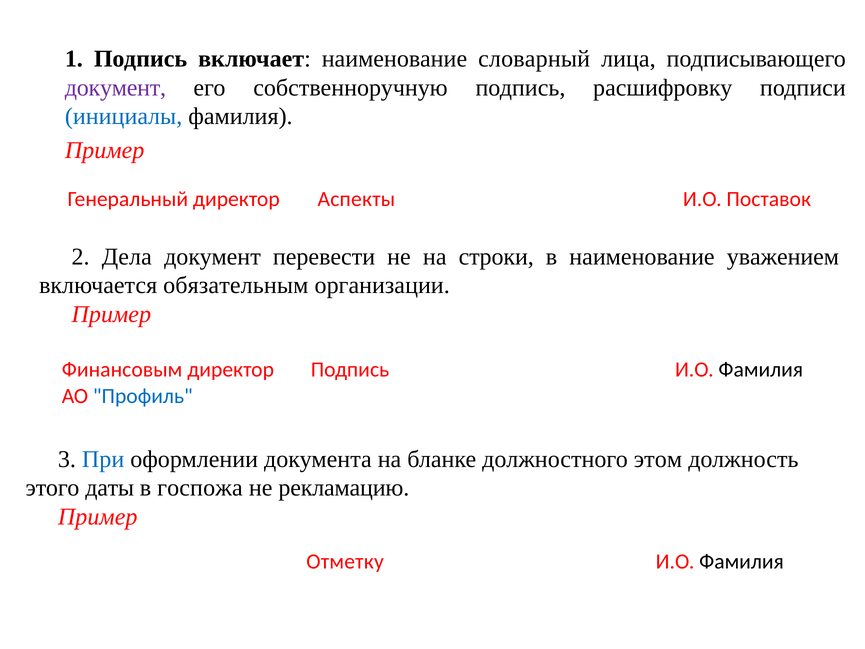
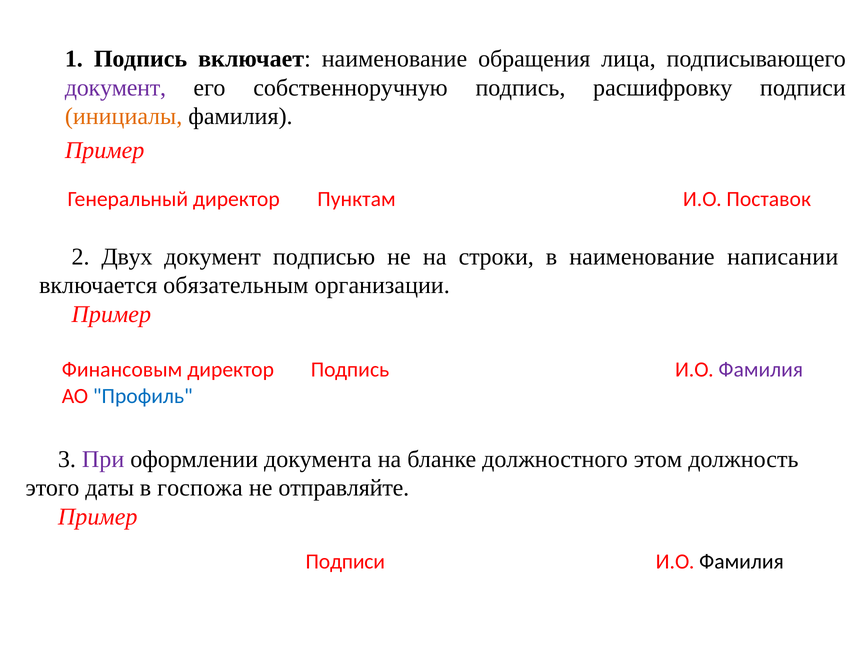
словарный: словарный -> обращения (534, 59)
инициалы colour: blue -> orange (124, 117)
Аспекты: Аспекты -> Пунктам (356, 199)
Дела: Дела -> Двух (127, 257)
перевести: перевести -> подписью (324, 257)
уважением: уважением -> написании (783, 257)
Фамилия colour: black -> purple (761, 370)
При colour: blue -> purple (103, 459)
рекламацию: рекламацию -> отправляйте (344, 488)
Отметку: Отметку -> Подписи (345, 561)
